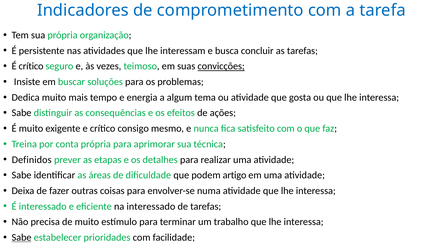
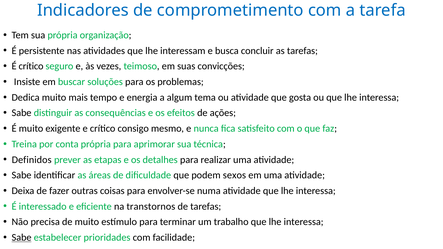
convicções underline: present -> none (221, 66)
artigo: artigo -> sexos (234, 175)
na interessado: interessado -> transtornos (151, 207)
